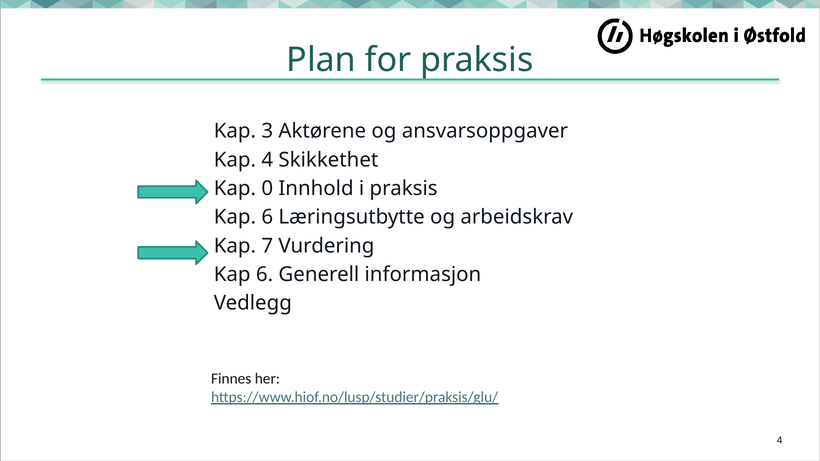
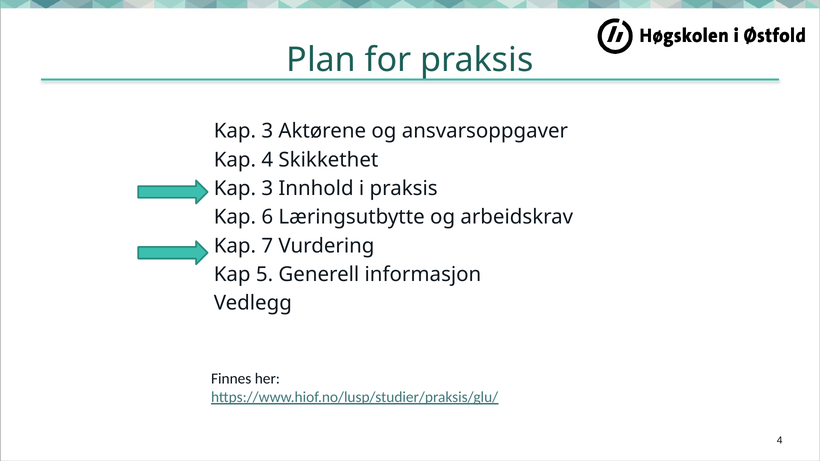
0: 0 -> 3 (267, 189)
6: 6 -> 5 (265, 275)
